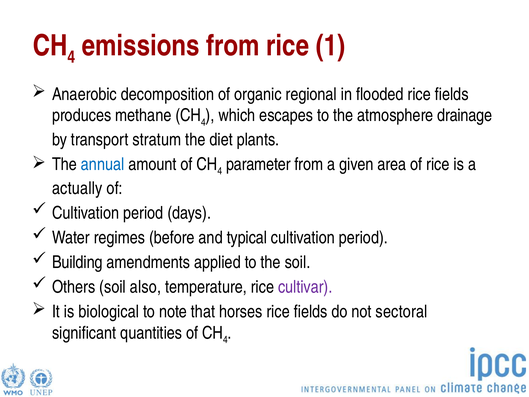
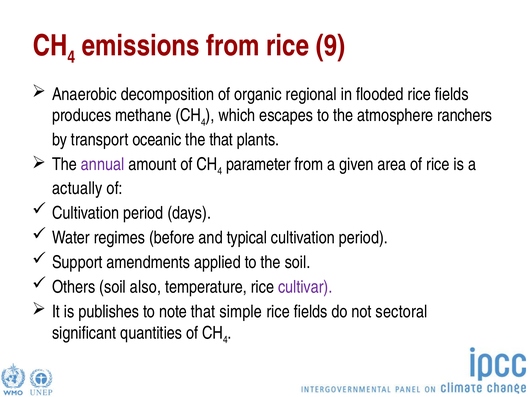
1: 1 -> 9 (331, 46)
drainage: drainage -> ranchers (465, 115)
stratum: stratum -> oceanic (157, 139)
the diet: diet -> that (221, 139)
annual colour: blue -> purple (103, 164)
Building: Building -> Support (77, 262)
biological: biological -> publishes (109, 312)
horses: horses -> simple (241, 312)
